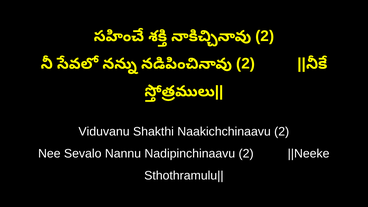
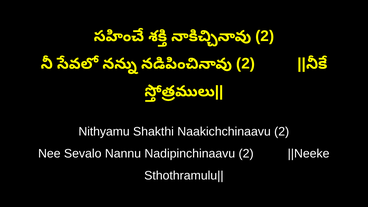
Viduvanu: Viduvanu -> Nithyamu (104, 131)
